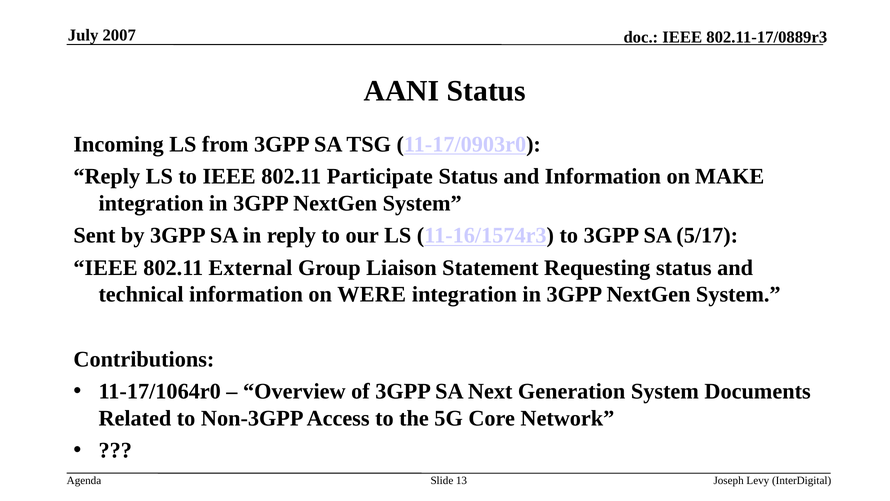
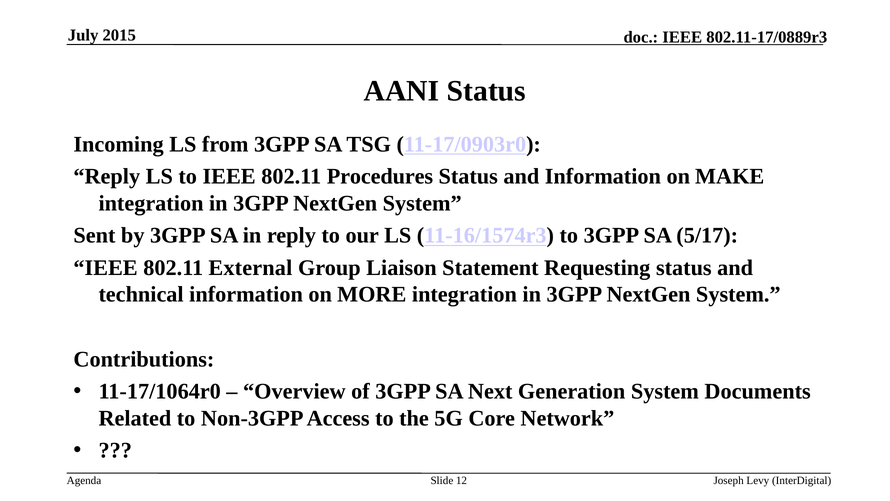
2007: 2007 -> 2015 (119, 35)
Participate: Participate -> Procedures (380, 176)
WERE: WERE -> MORE (372, 294)
13: 13 -> 12 (461, 480)
